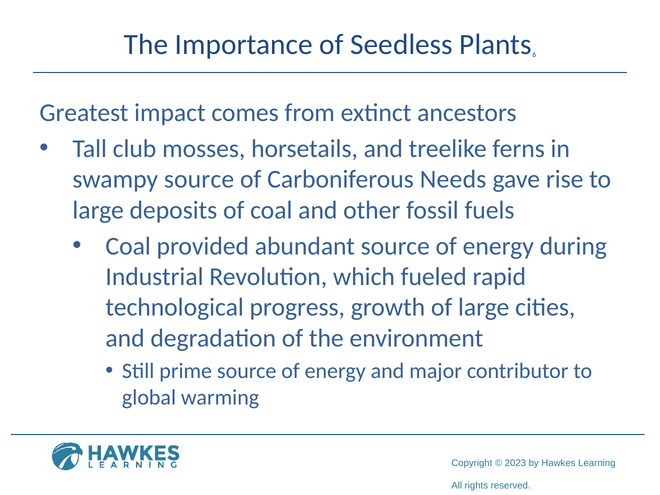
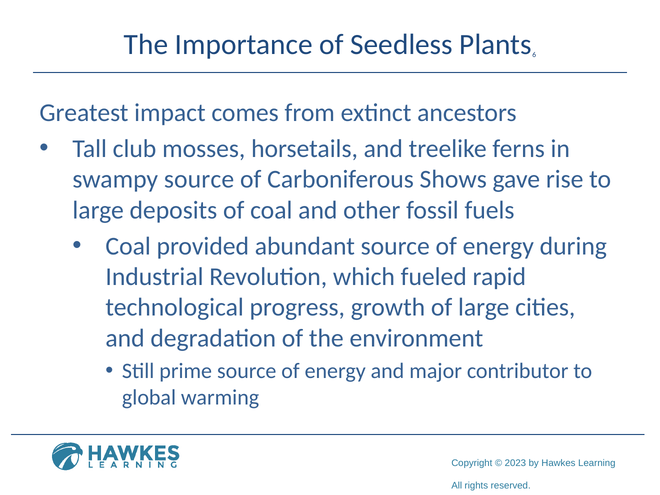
Needs: Needs -> Shows (453, 179)
